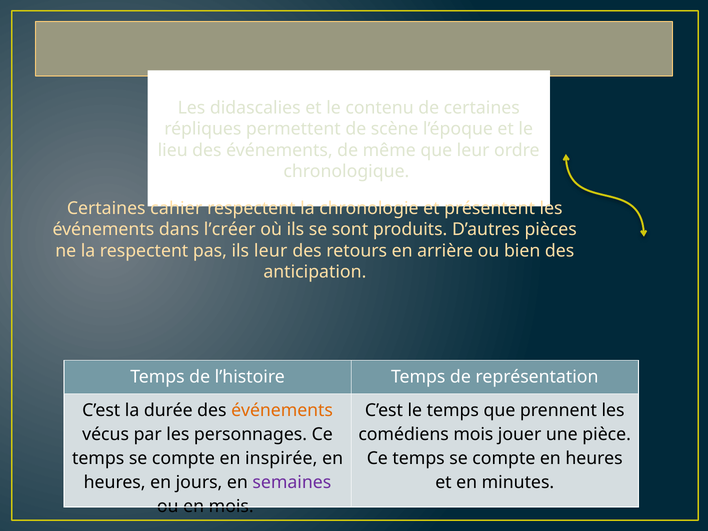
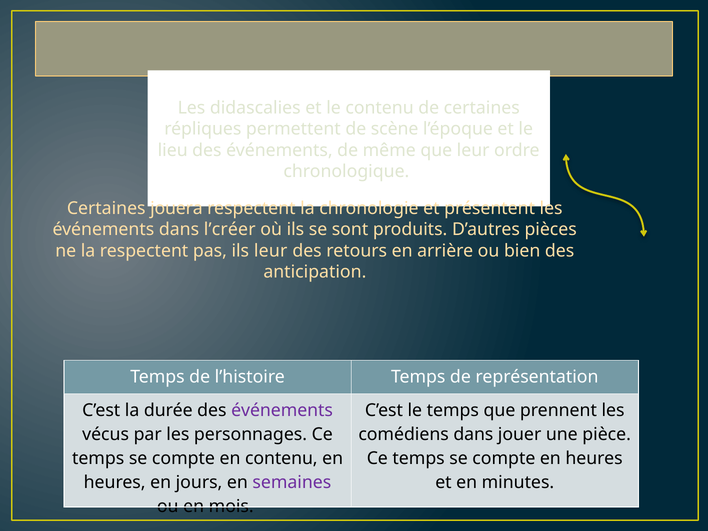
cahier: cahier -> jouera (176, 208)
événements colour: orange -> purple (282, 410)
comédiens mois: mois -> dans (473, 434)
en inspirée: inspirée -> contenu (281, 458)
